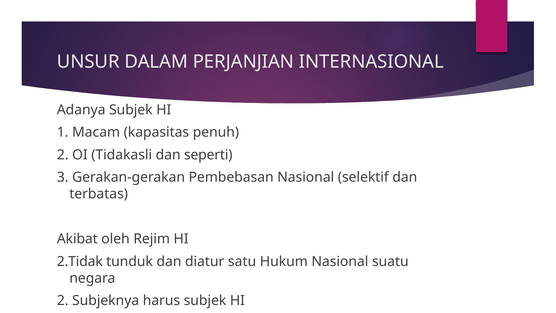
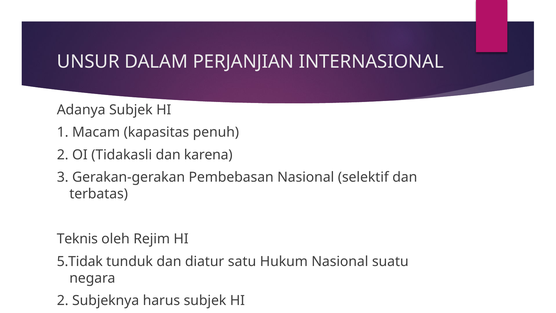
seperti: seperti -> karena (208, 155)
Akibat: Akibat -> Teknis (77, 239)
2.Tidak: 2.Tidak -> 5.Tidak (80, 261)
